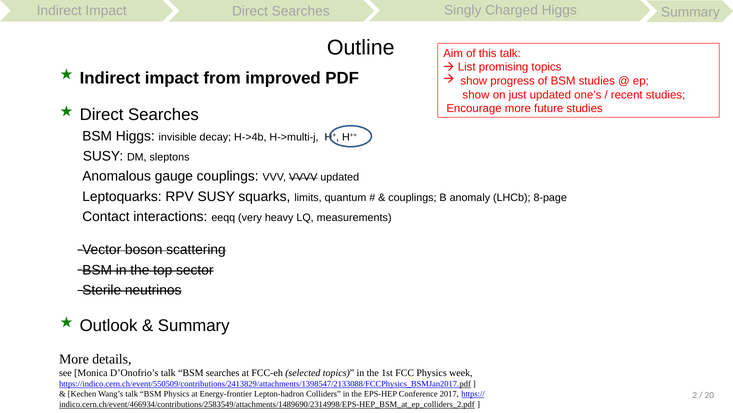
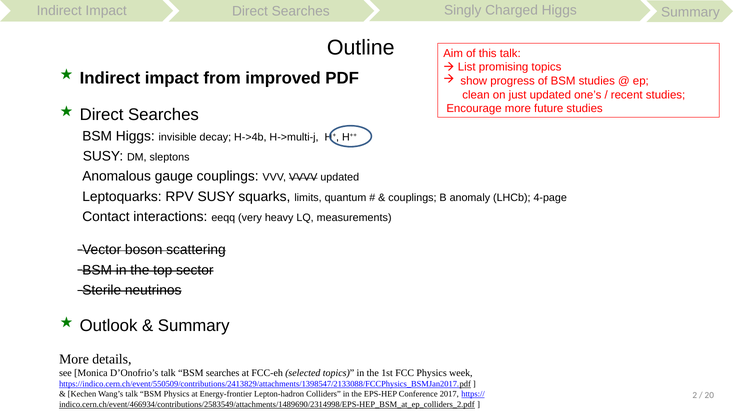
show: show -> clean (476, 95)
8-page: 8-page -> 4-page (550, 197)
